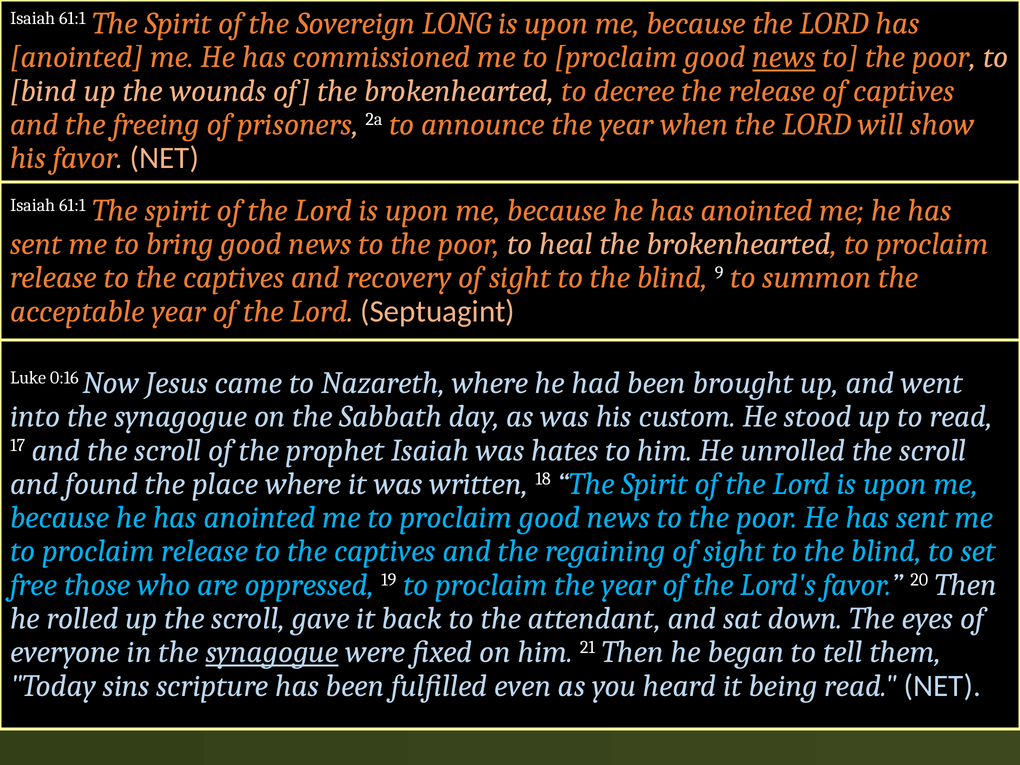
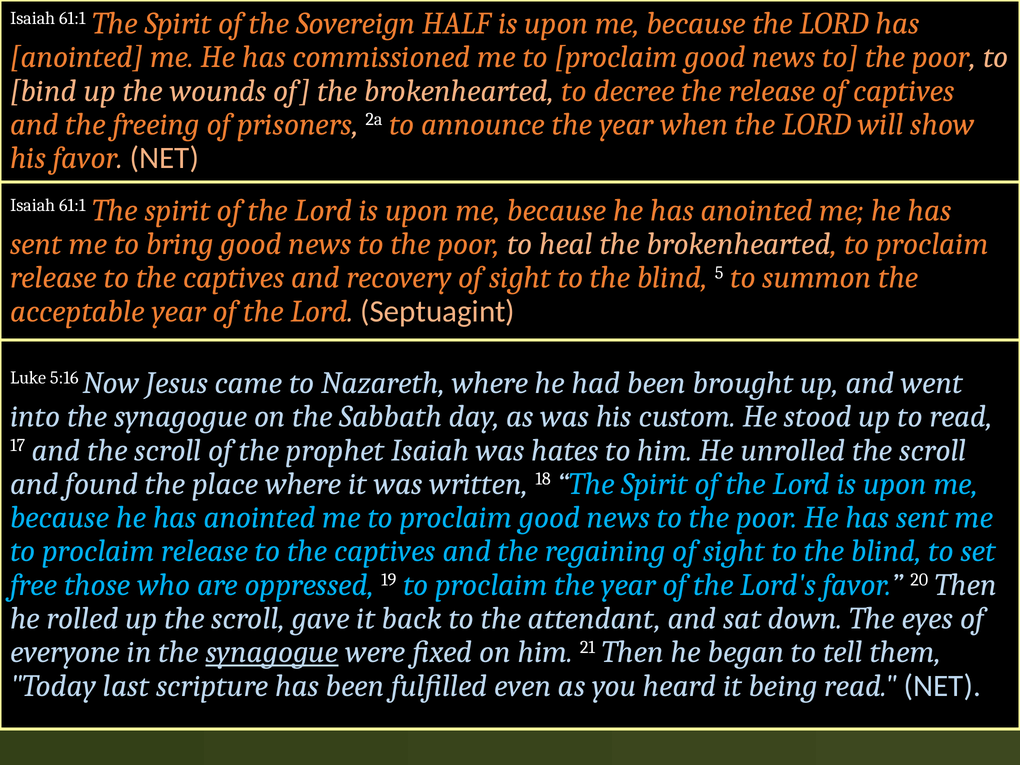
LONG: LONG -> HALF (457, 23)
news underline: present -> none (784, 57)
9: 9 -> 5 (719, 273)
0:16: 0:16 -> 5:16 (64, 378)
sins: sins -> last (126, 686)
